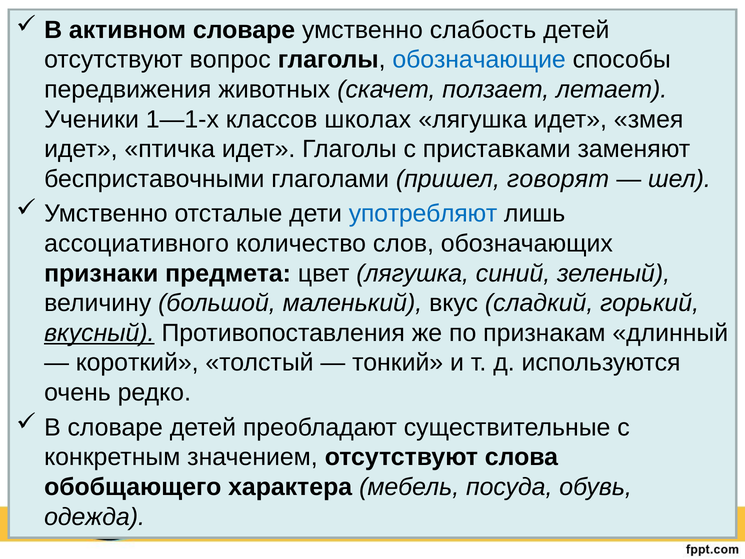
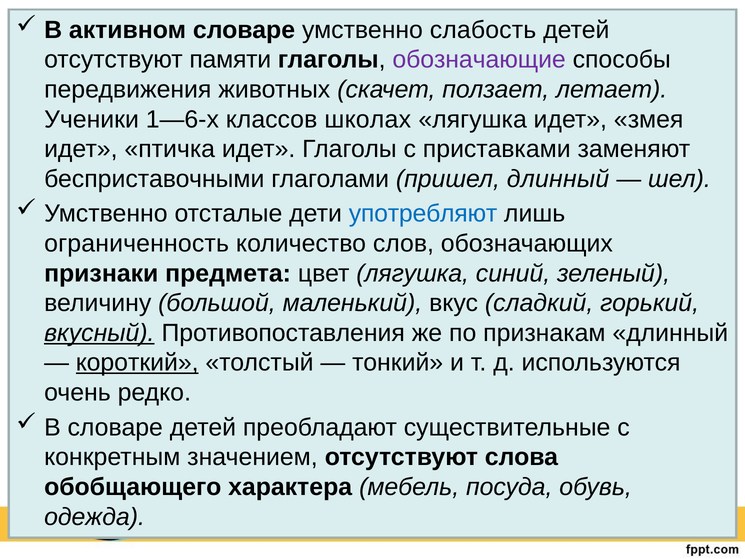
вопрос: вопрос -> памяти (230, 60)
обозначающие colour: blue -> purple (479, 60)
1—1-х: 1—1-х -> 1—6-х (182, 119)
пришел говорят: говорят -> длинный (558, 179)
ассоциативного: ассоциативного -> ограниченность (137, 243)
короткий underline: none -> present (137, 363)
